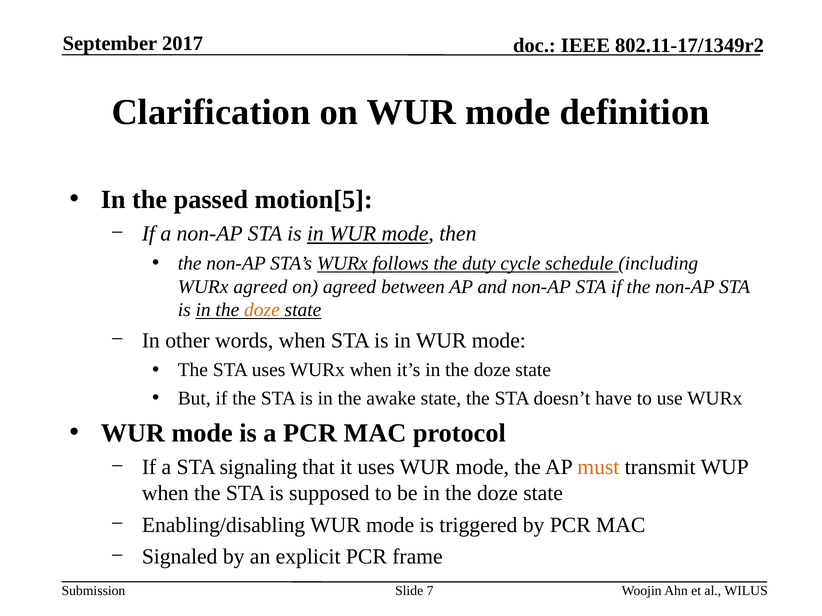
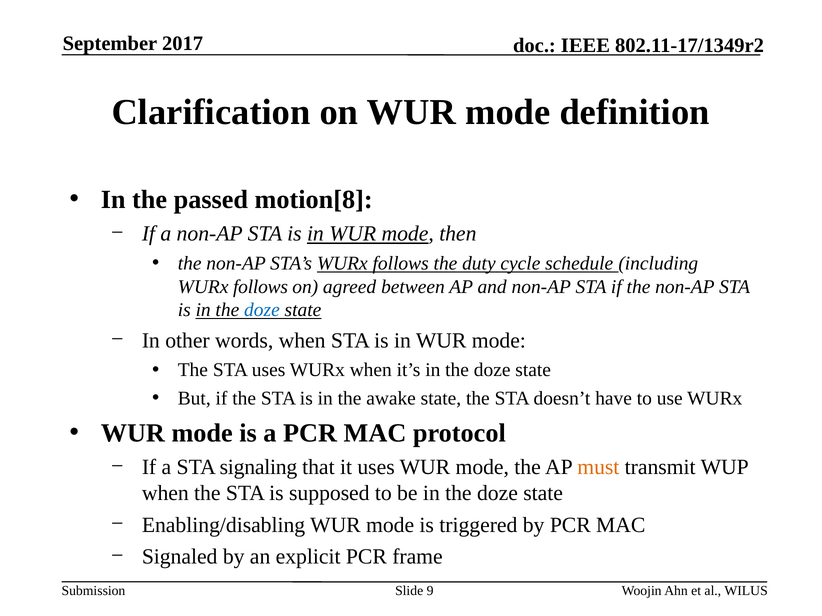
motion[5: motion[5 -> motion[8 (314, 200)
agreed: agreed -> follows (261, 287)
doze colour: orange -> blue (262, 310)
7: 7 -> 9 (430, 591)
